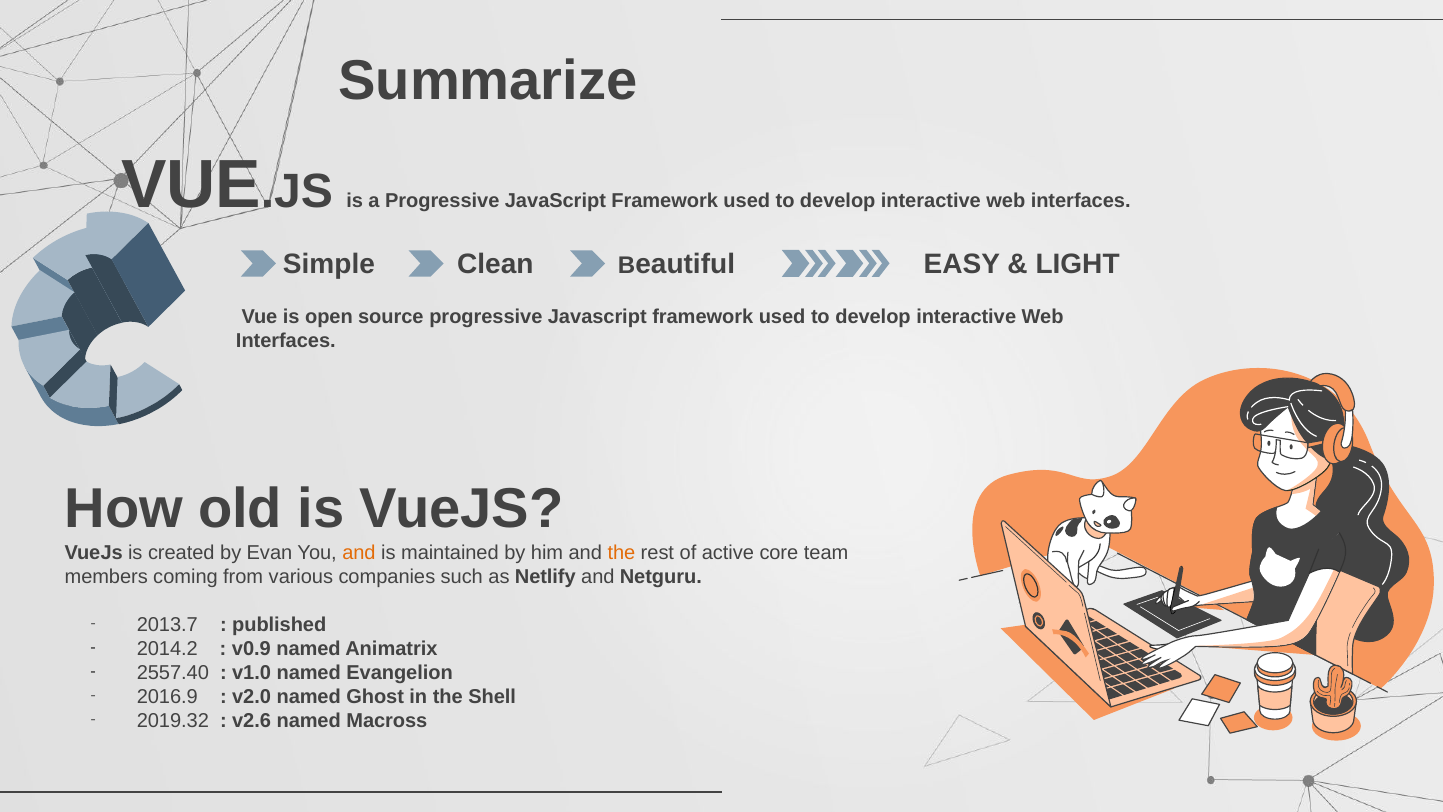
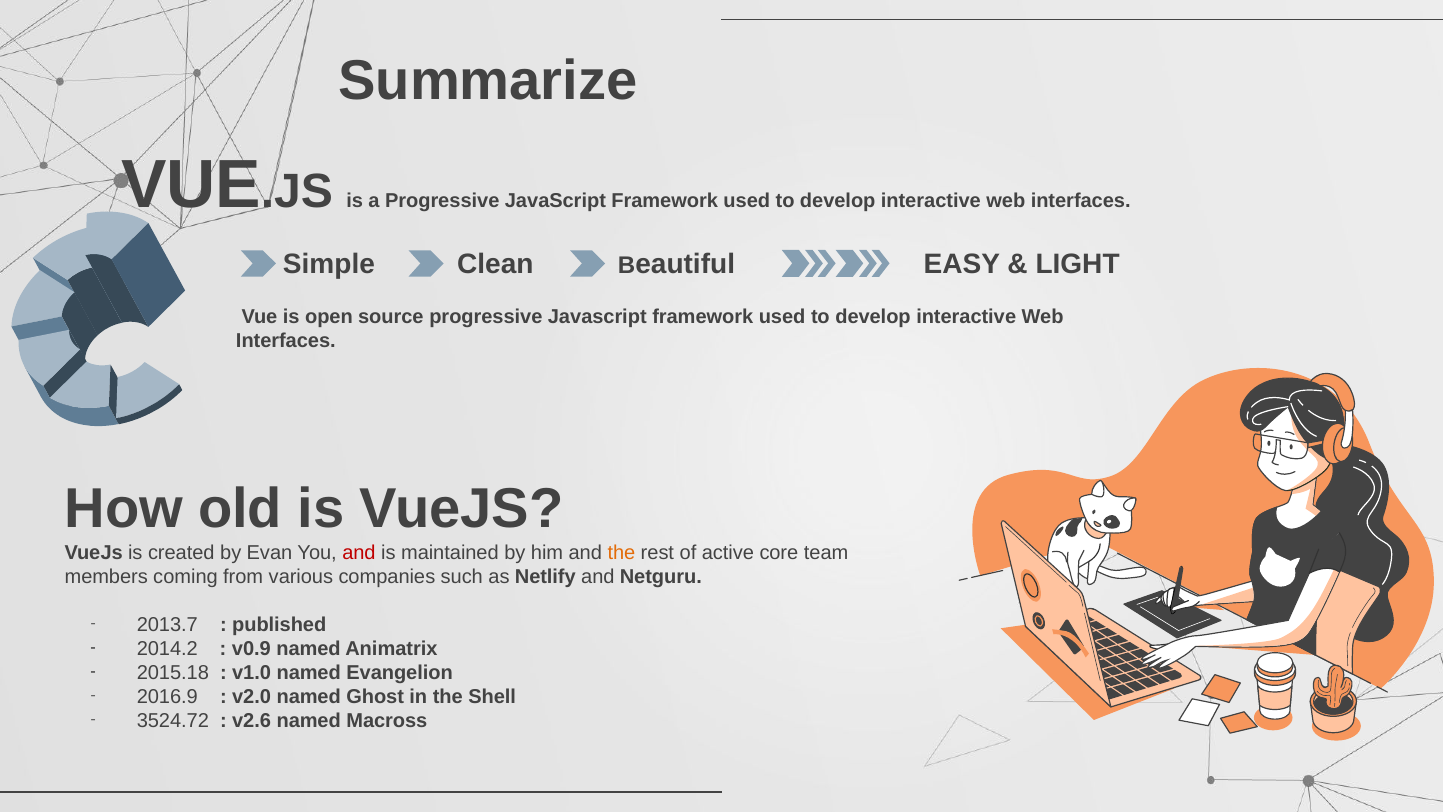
and colour: orange -> red (359, 552)
2557.40: 2557.40 -> 2015.18 (173, 673)
2019.32: 2019.32 -> 3524.72 (173, 721)
